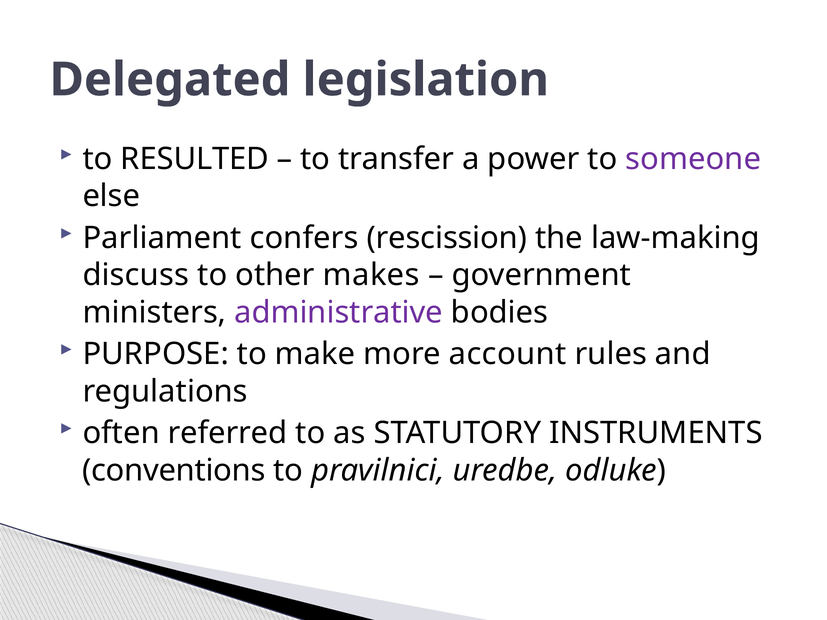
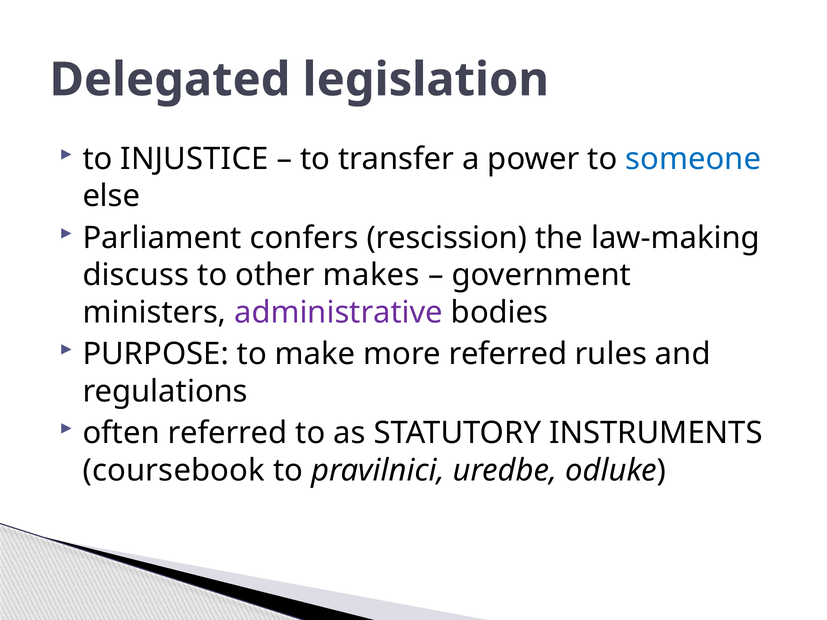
RESULTED: RESULTED -> INJUSTICE (195, 159)
someone colour: purple -> blue (693, 159)
more account: account -> referred (508, 354)
conventions: conventions -> coursebook (174, 471)
